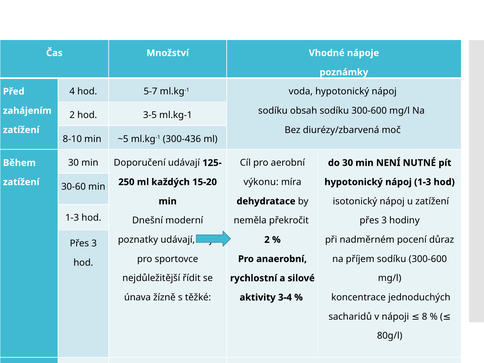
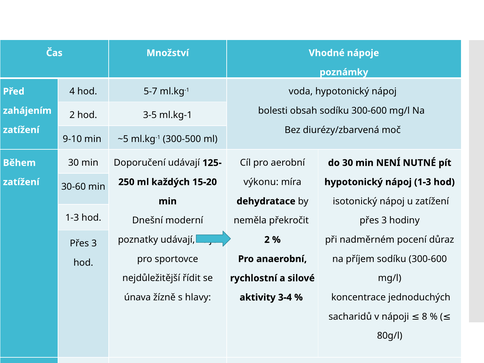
sodíku: sodíku -> bolesti (273, 111)
8-10: 8-10 -> 9-10 (72, 139)
300-436: 300-436 -> 300-500 (182, 139)
těžké: těžké -> hlavy (198, 297)
